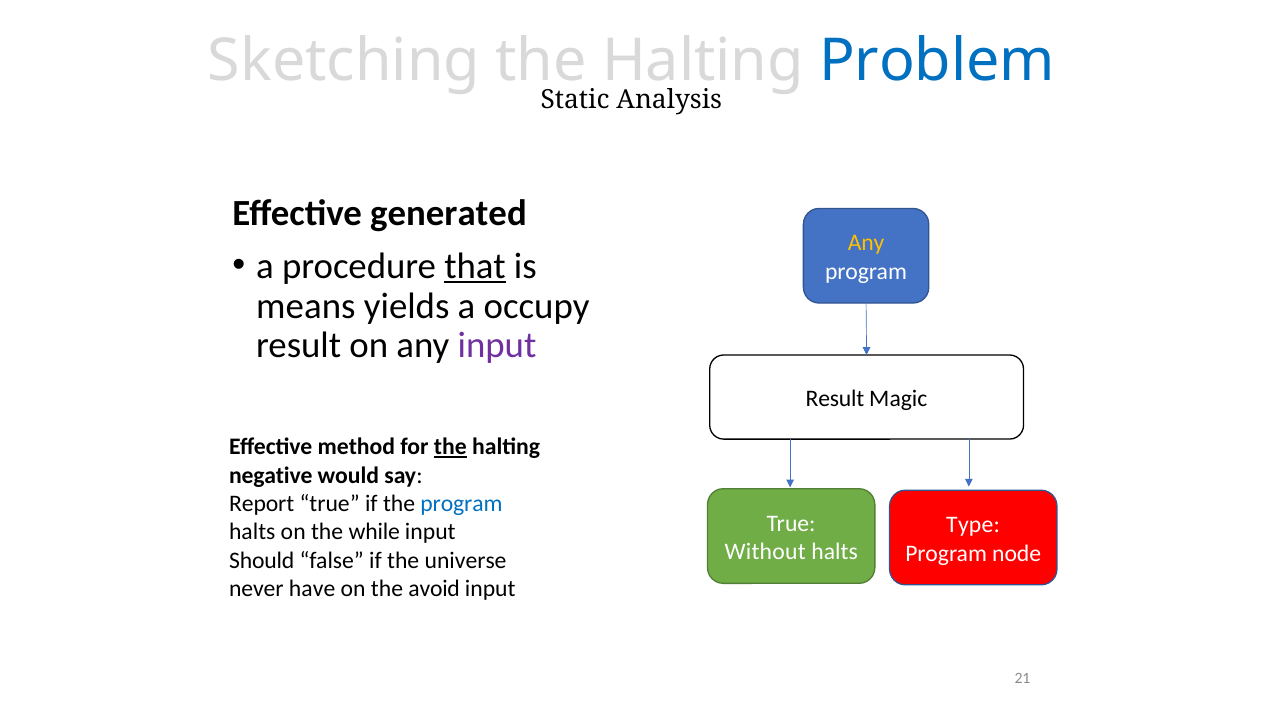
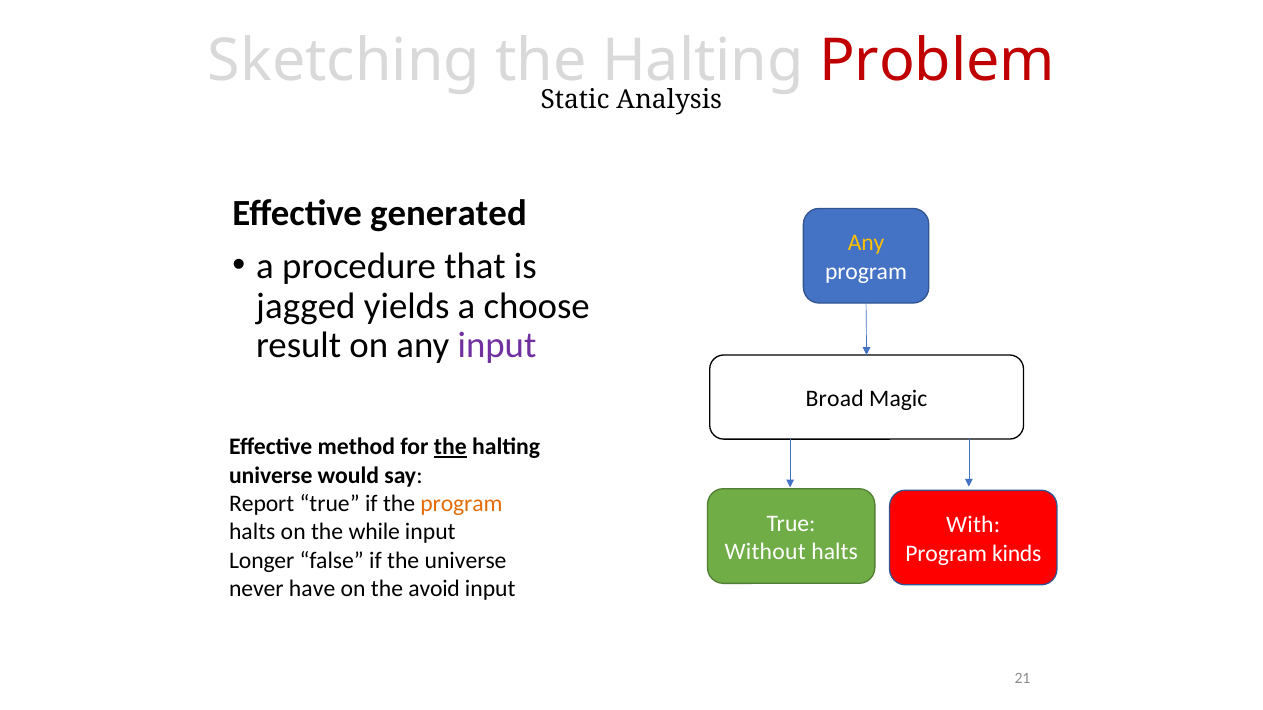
Problem colour: blue -> red (937, 61)
that underline: present -> none (475, 266)
means: means -> jagged (306, 306)
occupy: occupy -> choose (537, 306)
Result: Result -> Broad (835, 399)
negative: negative -> universe (271, 476)
program colour: blue -> orange (461, 504)
Type: Type -> With (973, 525)
node: node -> kinds (1017, 554)
Should: Should -> Longer (262, 561)
